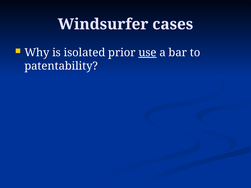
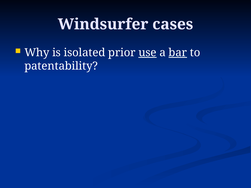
bar underline: none -> present (178, 53)
